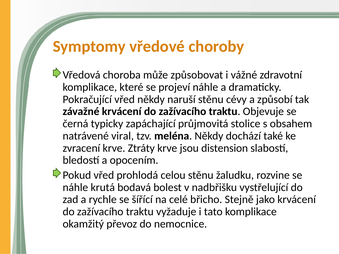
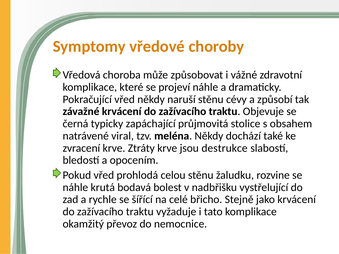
distension: distension -> destrukce (225, 148)
